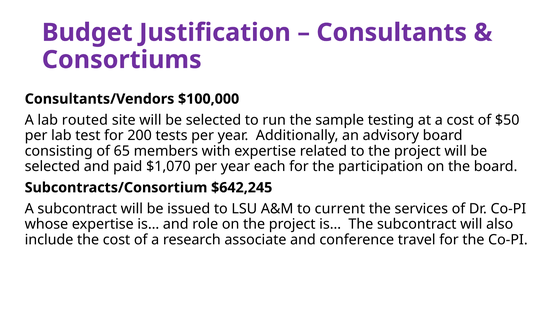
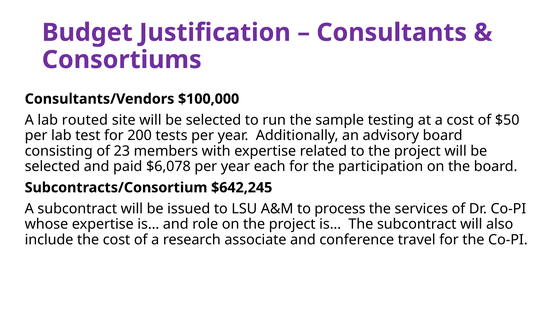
65: 65 -> 23 (122, 151)
$1,070: $1,070 -> $6,078 (168, 166)
current: current -> process (340, 209)
